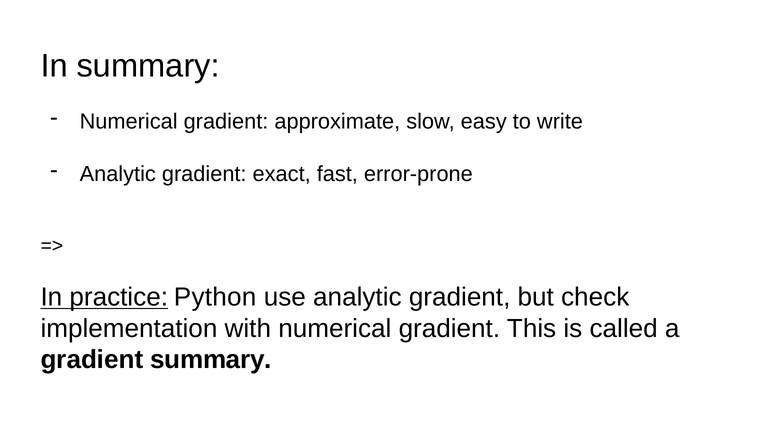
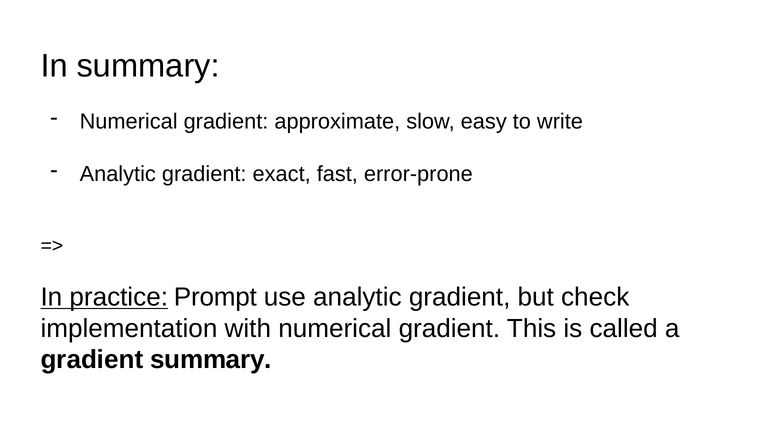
Python: Python -> Prompt (215, 297)
